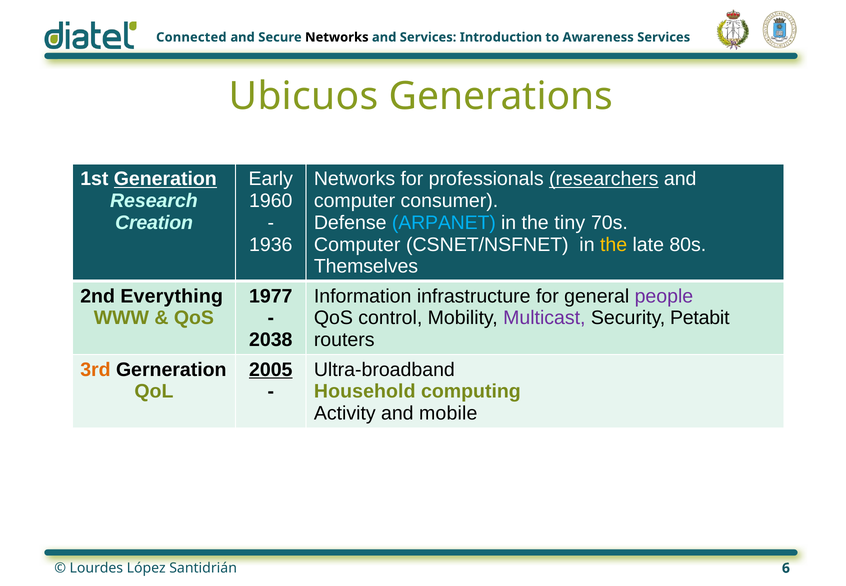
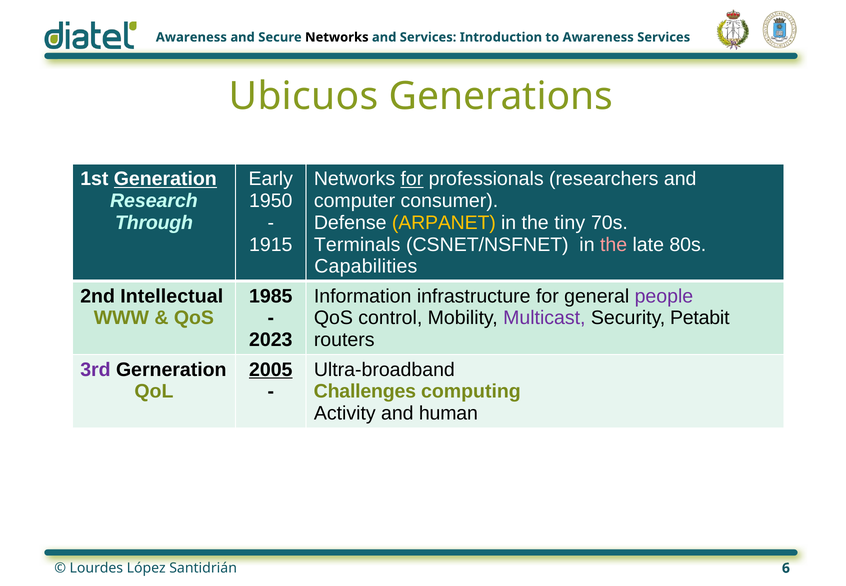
Connected: Connected -> Awareness (191, 37)
for underline: none -> present (412, 179)
researchers underline: present -> none (604, 179)
1960: 1960 -> 1950 (271, 201)
Creation: Creation -> Through (154, 223)
ARPANET colour: light blue -> yellow (444, 223)
1936: 1936 -> 1915 (271, 244)
Computer: Computer -> Terminals (357, 244)
the colour: yellow -> pink (614, 244)
Themselves: Themselves -> Capabilities (366, 266)
Everything: Everything -> Intellectual (172, 296)
1977: 1977 -> 1985 (271, 296)
2038: 2038 -> 2023 (271, 340)
3rd colour: orange -> purple (95, 369)
Household: Household -> Challenges (365, 391)
mobile: mobile -> human (448, 413)
